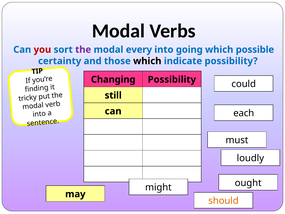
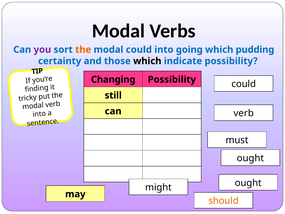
you colour: red -> purple (42, 50)
the colour: purple -> orange (83, 50)
modal every: every -> could (139, 50)
possible: possible -> pudding (255, 50)
each: each -> verb (244, 113)
loudly: loudly -> ought (250, 158)
